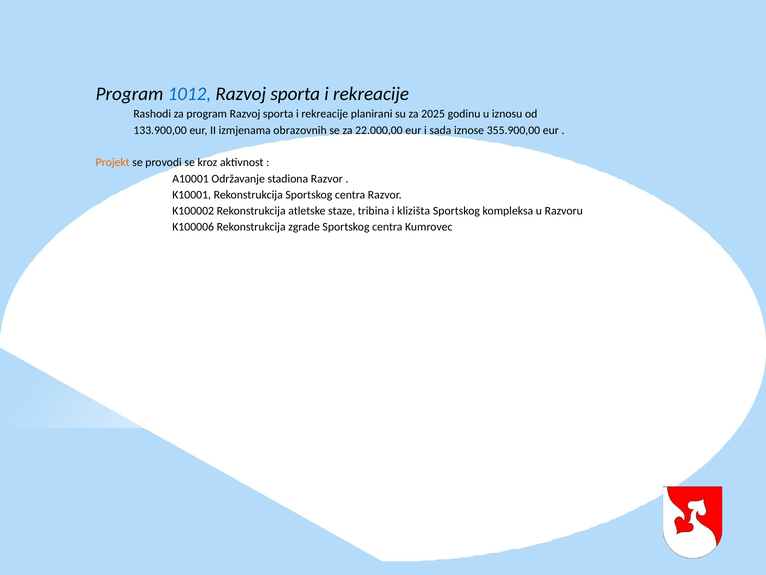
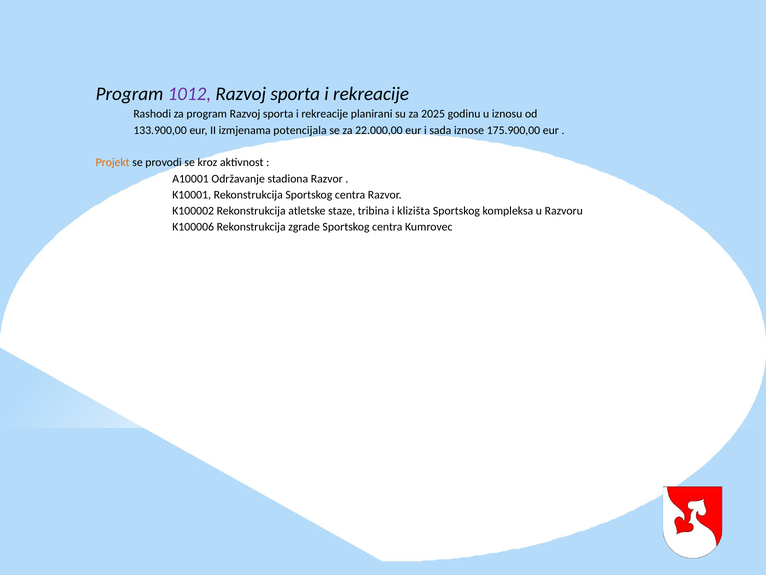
1012 colour: blue -> purple (189, 94)
obrazovnih: obrazovnih -> potencijala (300, 130)
355.900,00: 355.900,00 -> 175.900,00 (513, 130)
